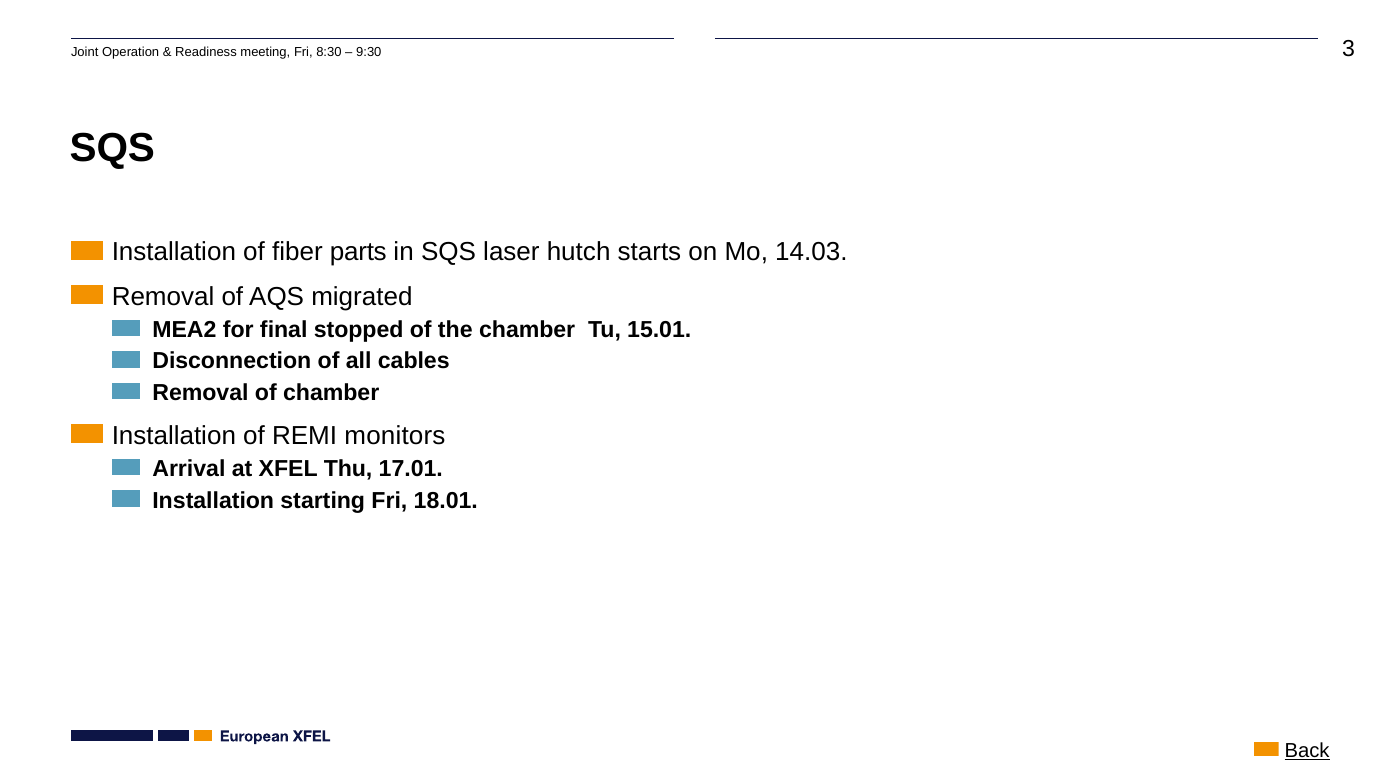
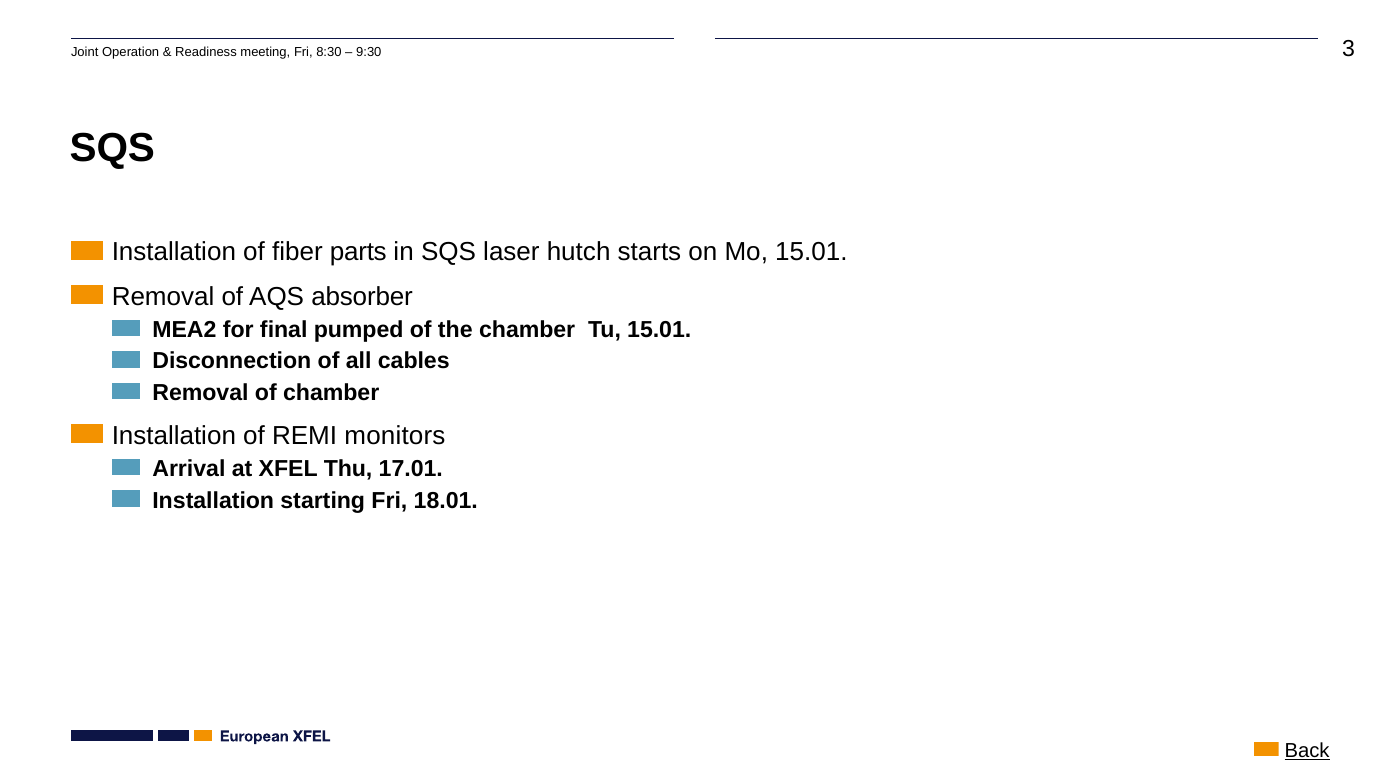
Mo 14.03: 14.03 -> 15.01 (811, 252)
migrated: migrated -> absorber (362, 297)
stopped: stopped -> pumped (359, 330)
